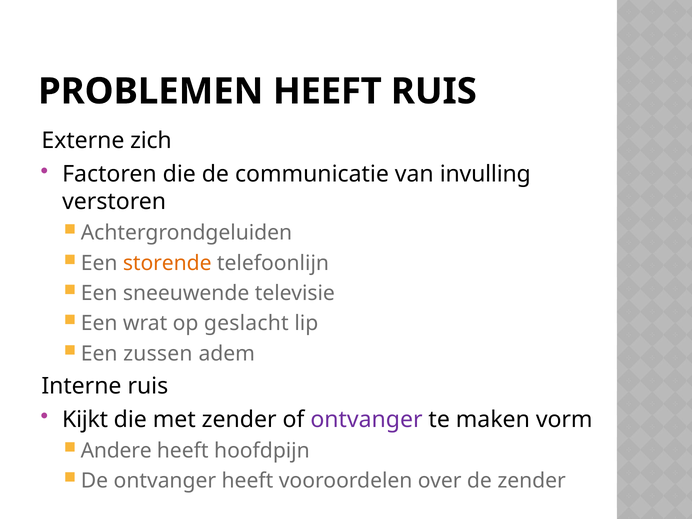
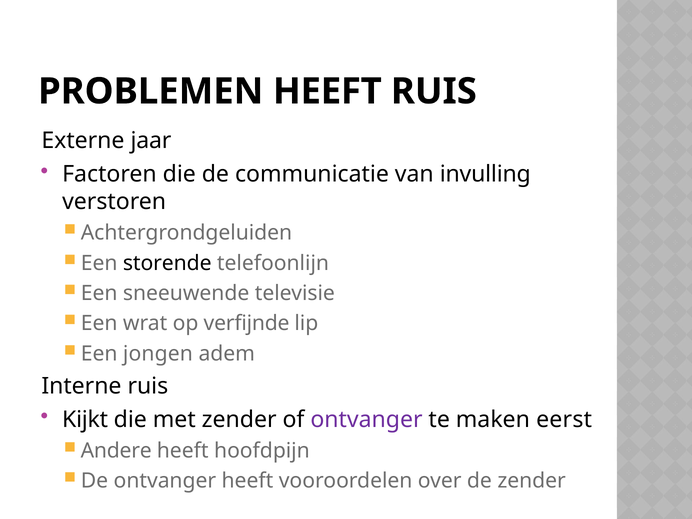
zich: zich -> jaar (151, 141)
storende colour: orange -> black (167, 263)
geslacht: geslacht -> verfijnde (247, 323)
zussen: zussen -> jongen (158, 354)
vorm: vorm -> eerst (564, 420)
